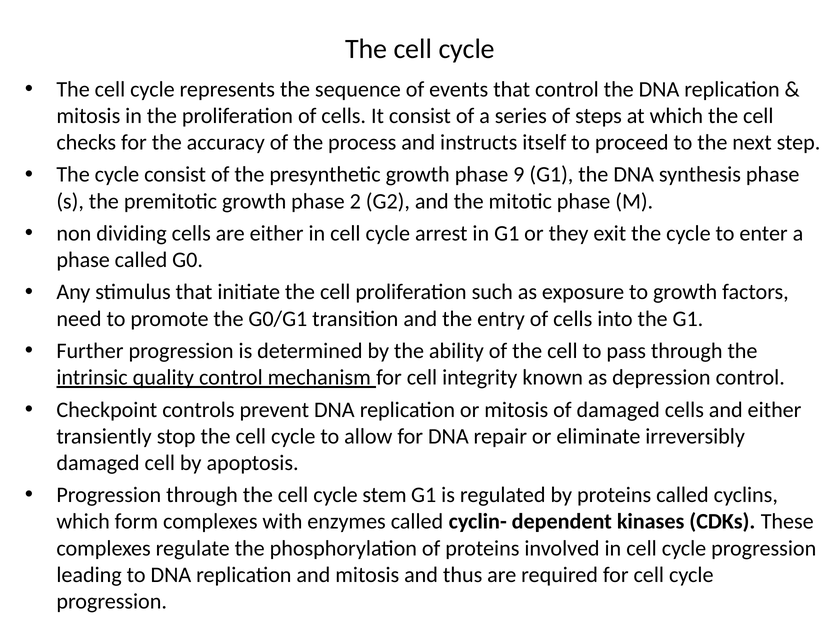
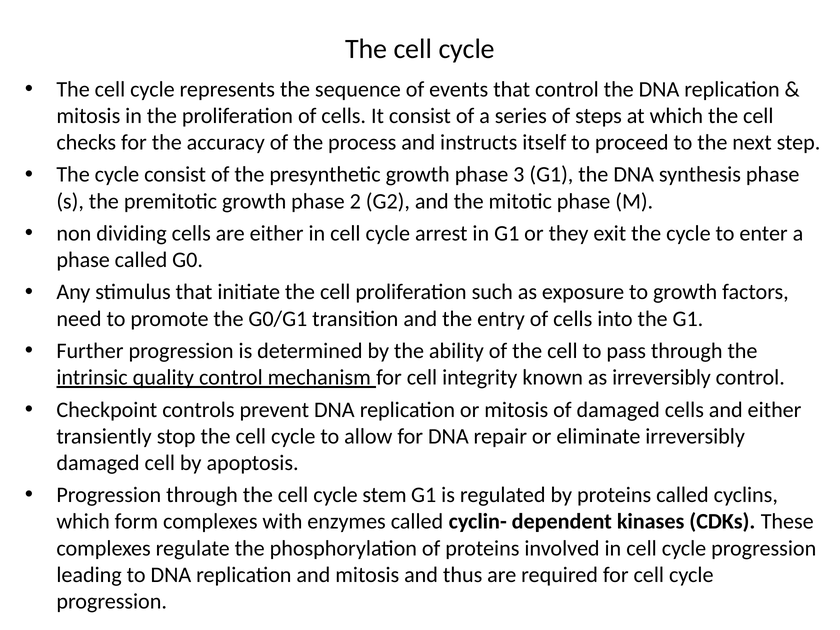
9: 9 -> 3 (519, 175)
as depression: depression -> irreversibly (661, 378)
